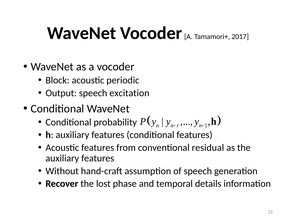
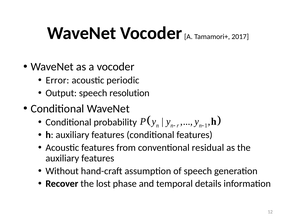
Block: Block -> Error (57, 80)
excitation: excitation -> resolution (129, 93)
